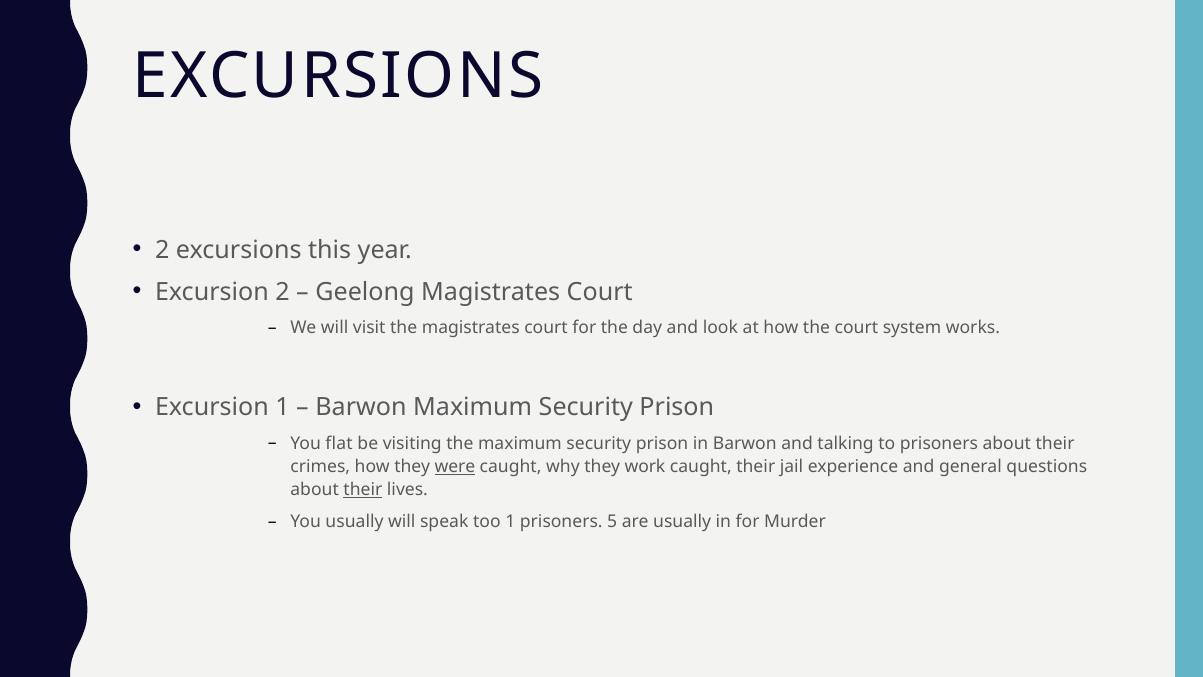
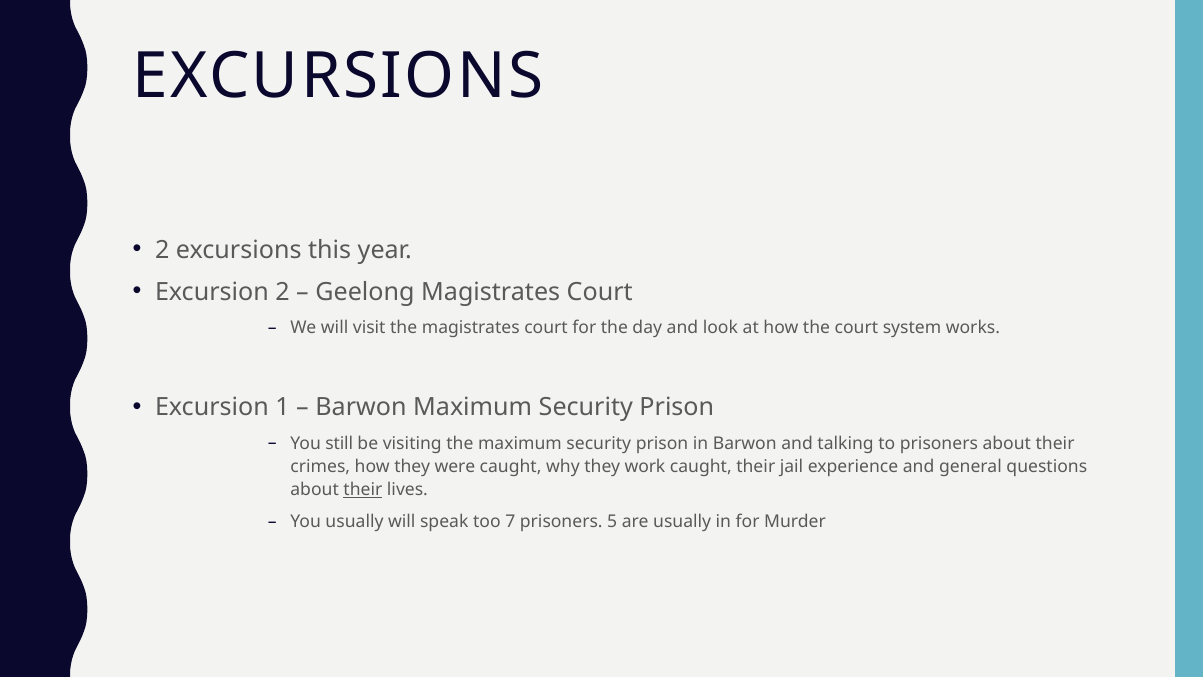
flat: flat -> still (339, 443)
were underline: present -> none (455, 466)
too 1: 1 -> 7 (510, 521)
